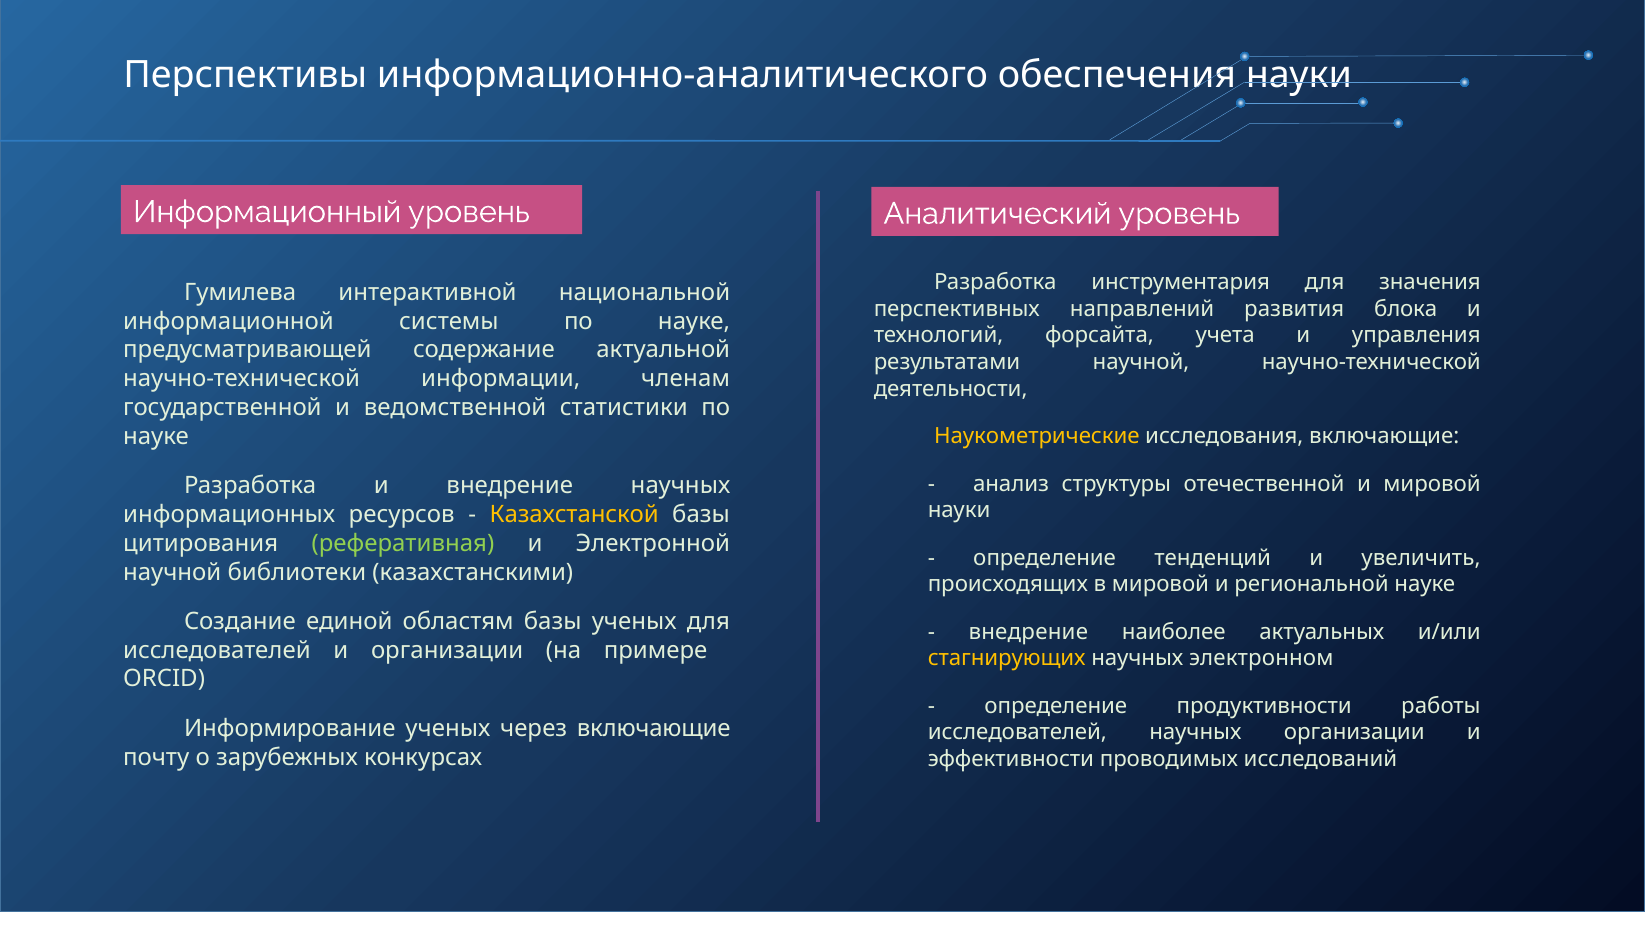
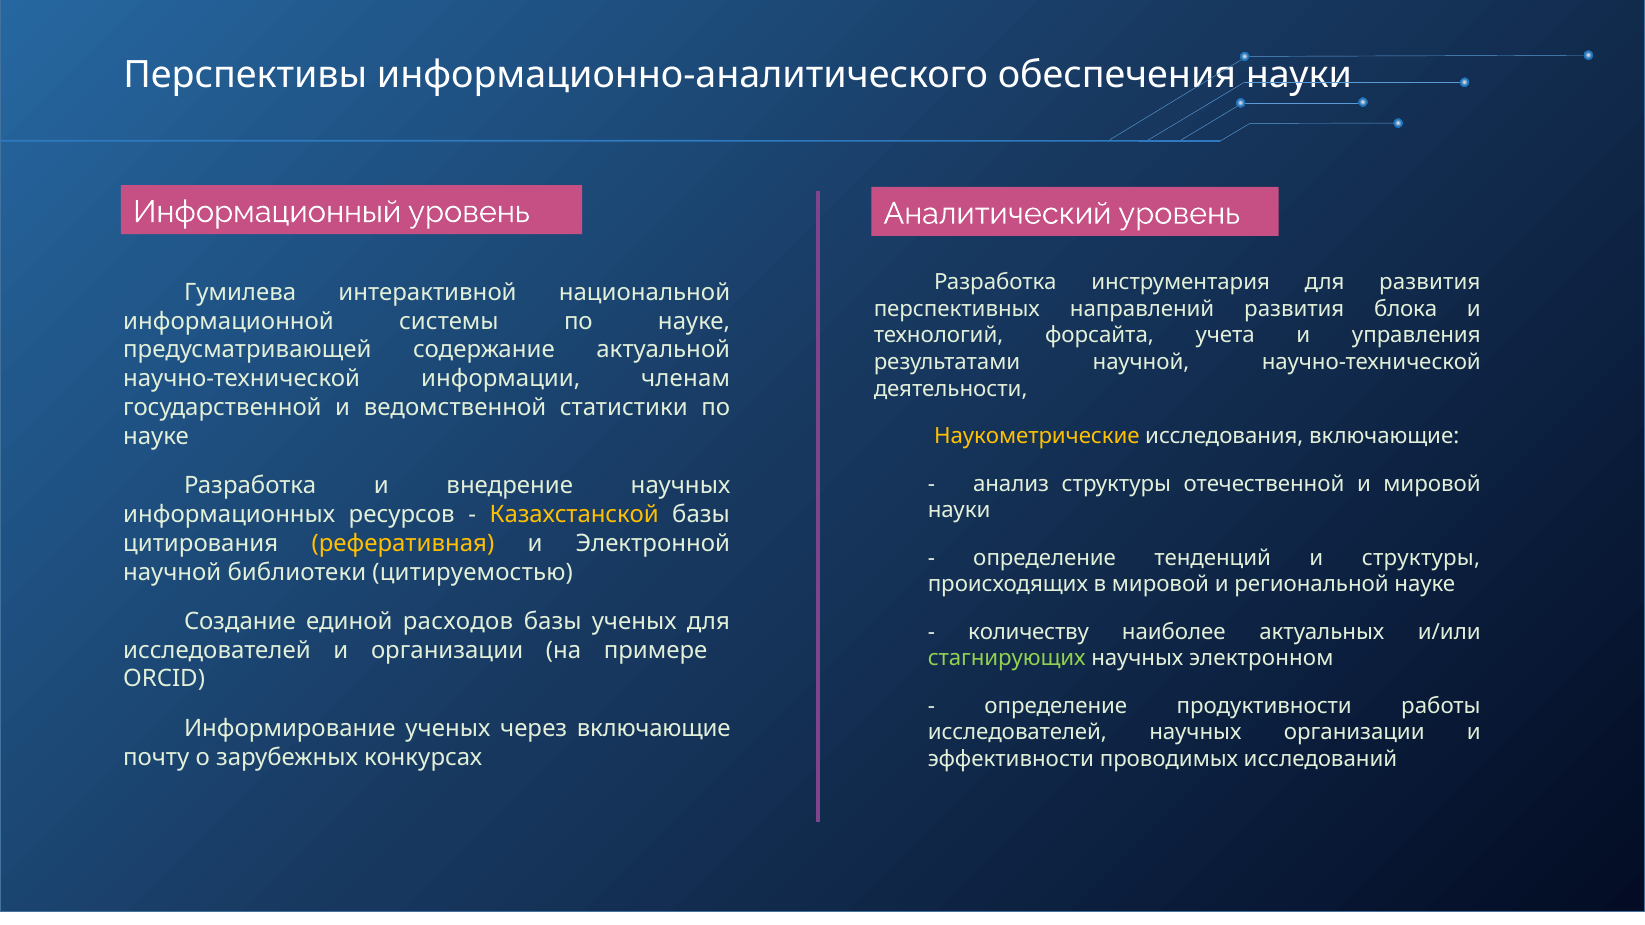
для значения: значения -> развития (1430, 282)
реферативная colour: light green -> yellow (403, 543)
и увеличить: увеличить -> структуры (1421, 558)
казахстанскими: казахстанскими -> цитируемостью (473, 572)
областям: областям -> расходов (458, 622)
внедрение: внедрение -> количеству (1028, 632)
стагнирующих colour: yellow -> light green (1007, 659)
